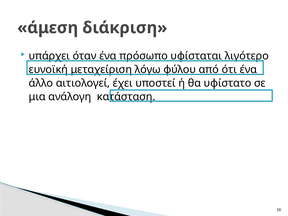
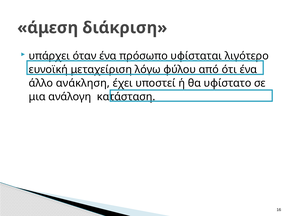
αιτιολογεί: αιτιολογεί -> ανάκληση (83, 83)
